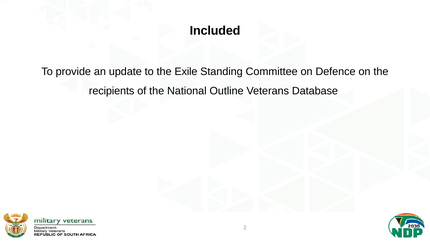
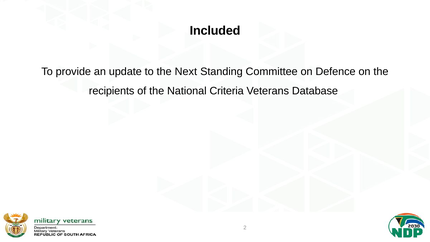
Exile: Exile -> Next (186, 72)
Outline: Outline -> Criteria (227, 91)
